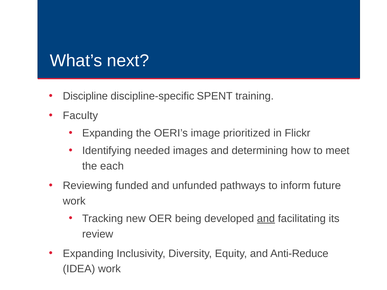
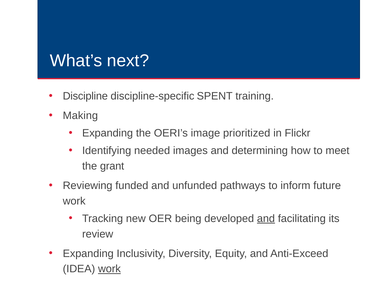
Faculty: Faculty -> Making (80, 116)
each: each -> grant (112, 166)
Anti-Reduce: Anti-Reduce -> Anti-Exceed (299, 254)
work underline: none -> present (109, 269)
